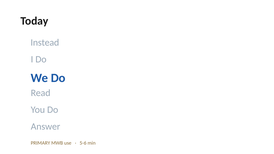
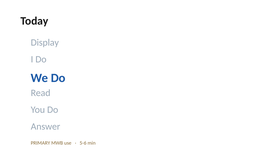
Instead: Instead -> Display (45, 42)
